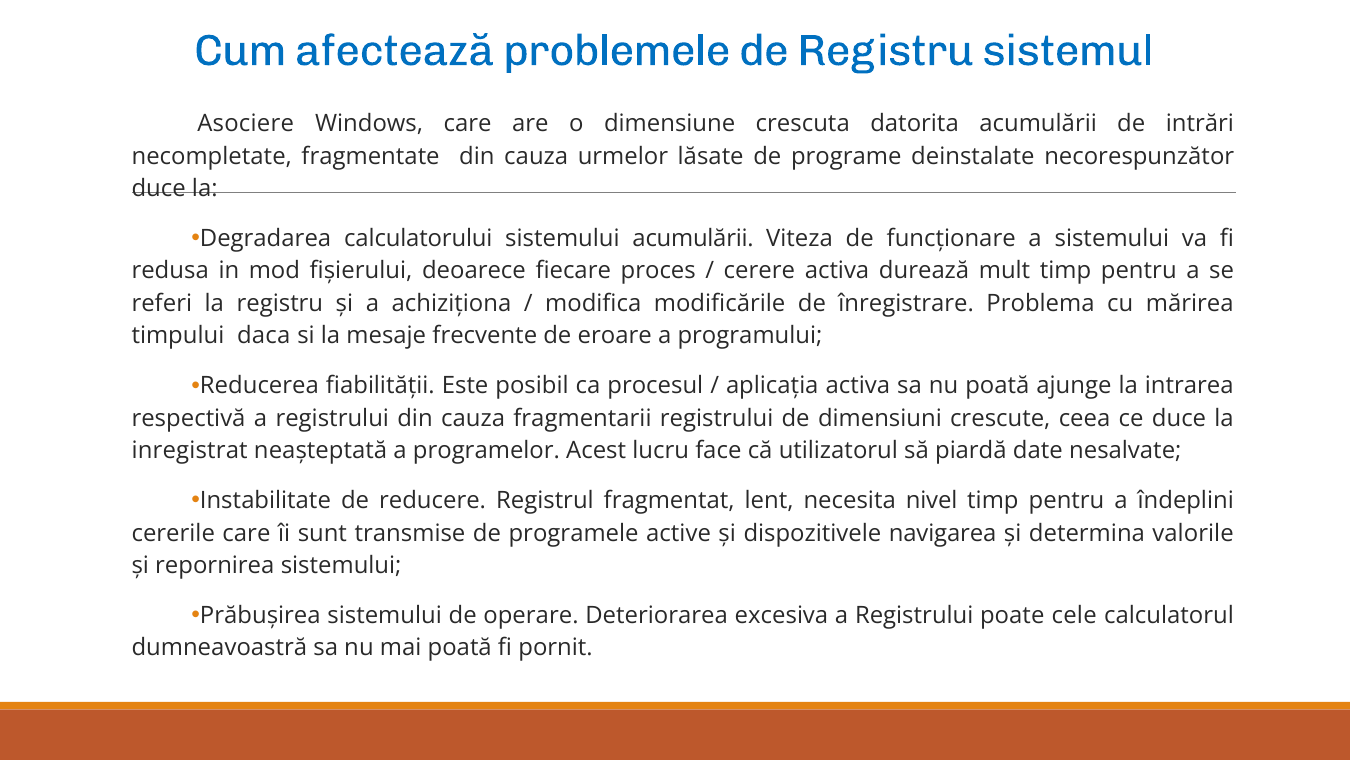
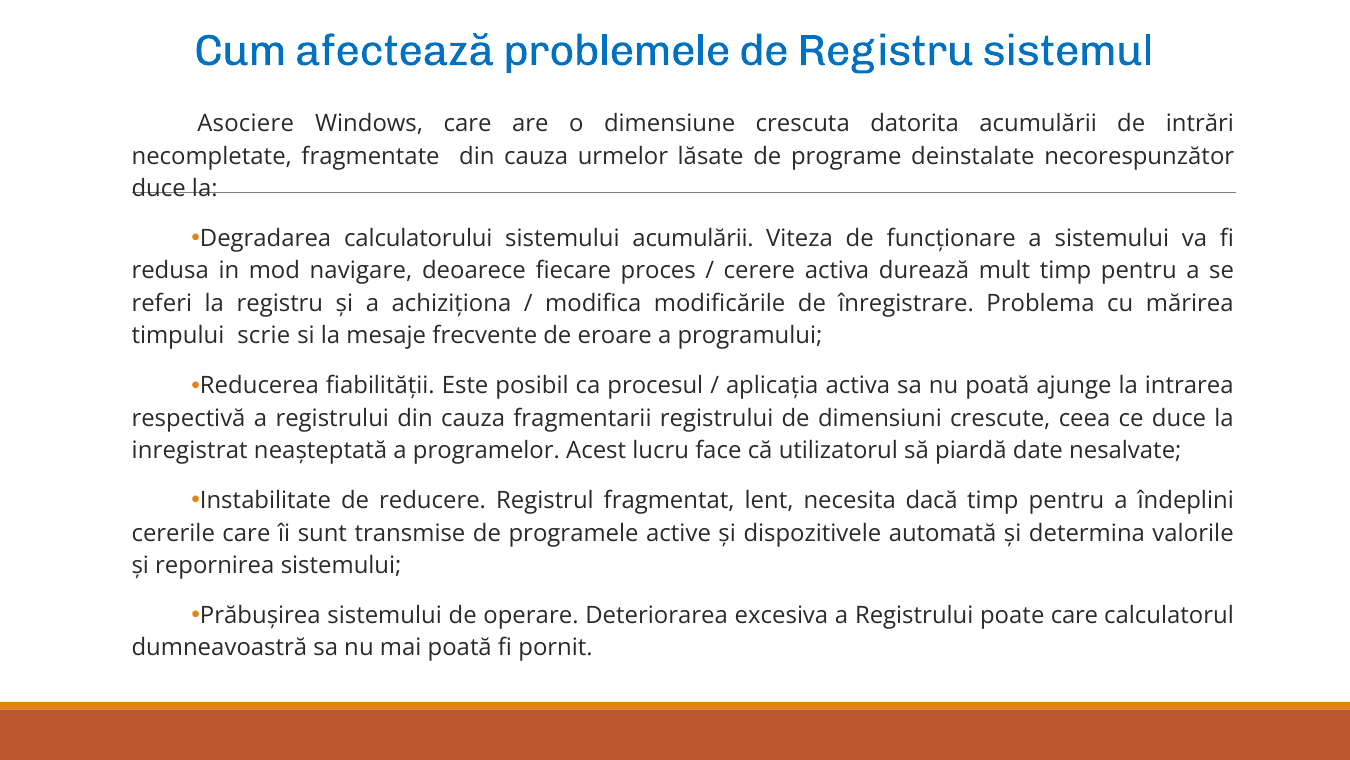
fișierului: fișierului -> navigare (361, 271)
daca: daca -> scrie (264, 336)
nivel: nivel -> dacă (932, 500)
navigarea: navigarea -> automată (943, 533)
poate cele: cele -> care (1074, 615)
